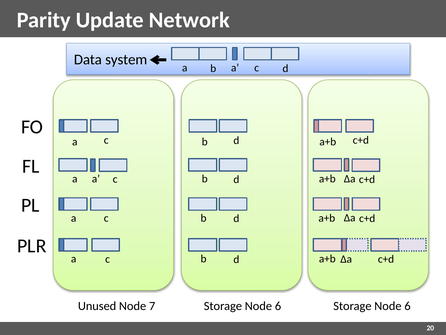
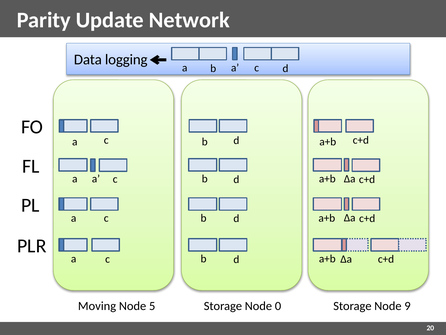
system: system -> logging (126, 60)
Unused: Unused -> Moving (97, 306)
7: 7 -> 5 (152, 306)
6: 6 -> 0 (278, 306)
6: 6 -> 9 (408, 306)
